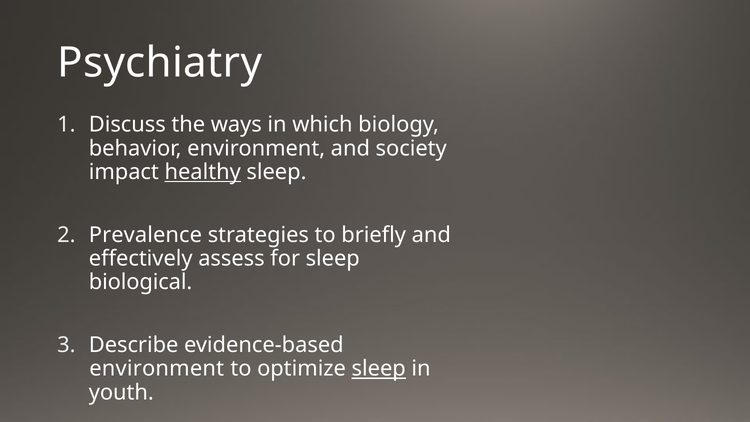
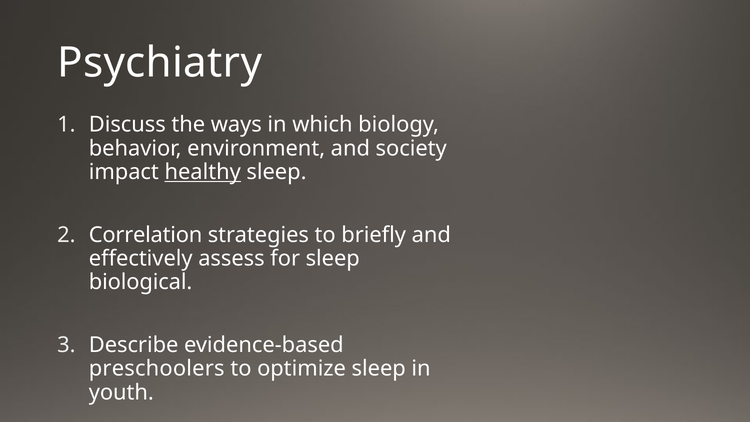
Prevalence: Prevalence -> Correlation (146, 235)
environment: environment -> preschoolers (157, 369)
sleep underline: present -> none (379, 369)
